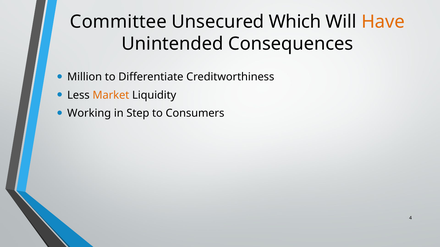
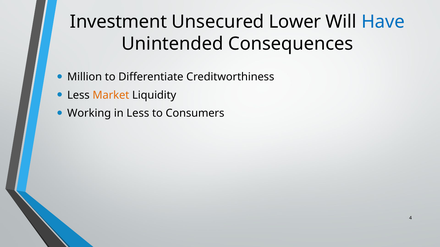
Committee: Committee -> Investment (118, 22)
Which: Which -> Lower (295, 22)
Have colour: orange -> blue (383, 22)
in Step: Step -> Less (138, 113)
